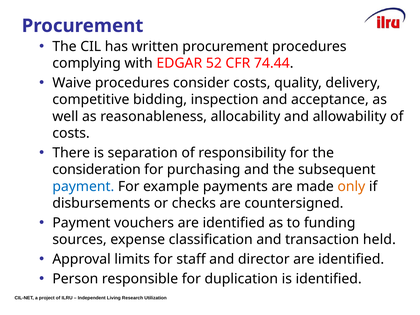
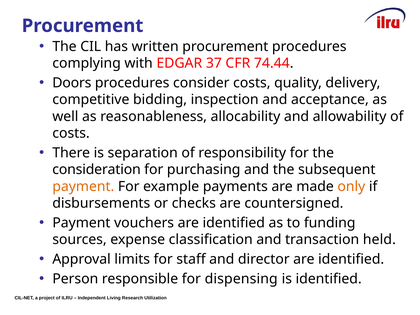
52: 52 -> 37 (214, 63)
Waive: Waive -> Doors (72, 83)
payment colour: blue -> orange (83, 186)
duplication: duplication -> dispensing (241, 279)
